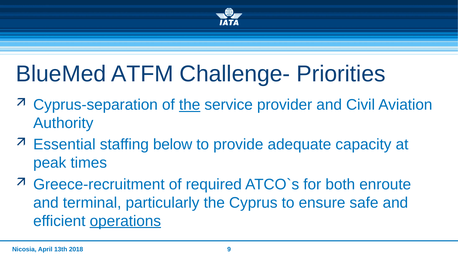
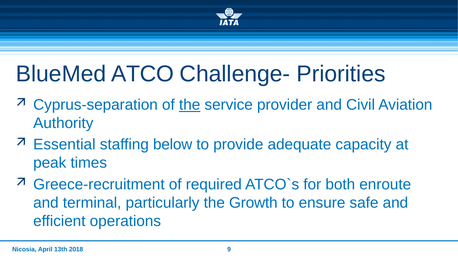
ATFM: ATFM -> ATCO (143, 74)
Cyprus: Cyprus -> Growth (253, 202)
operations underline: present -> none (125, 221)
